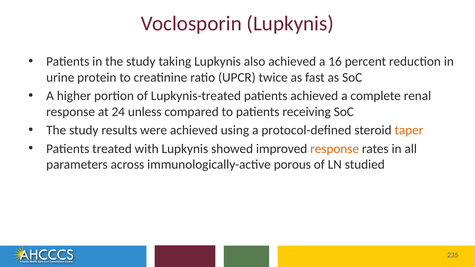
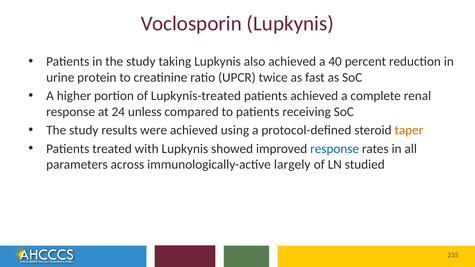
16: 16 -> 40 (335, 62)
response colour: orange -> blue (335, 149)
porous: porous -> largely (292, 165)
